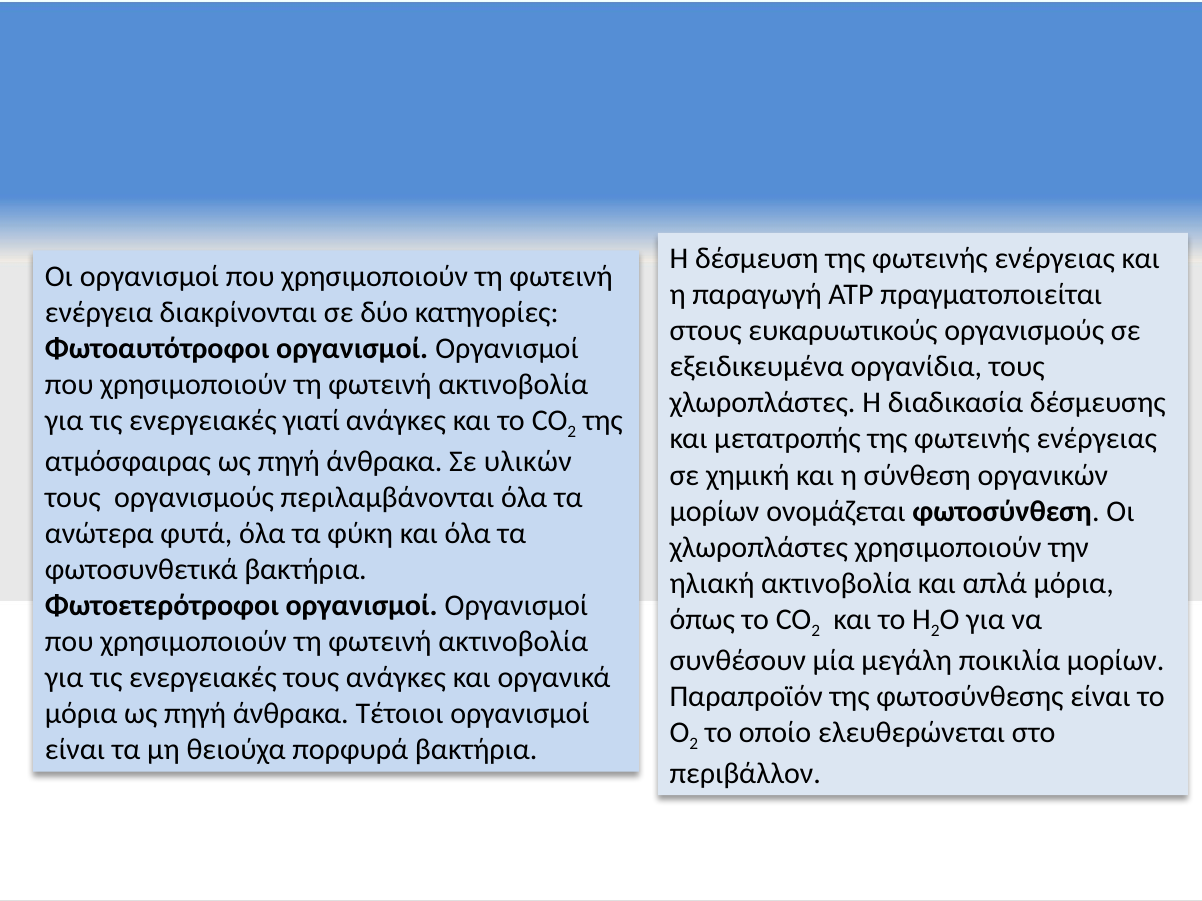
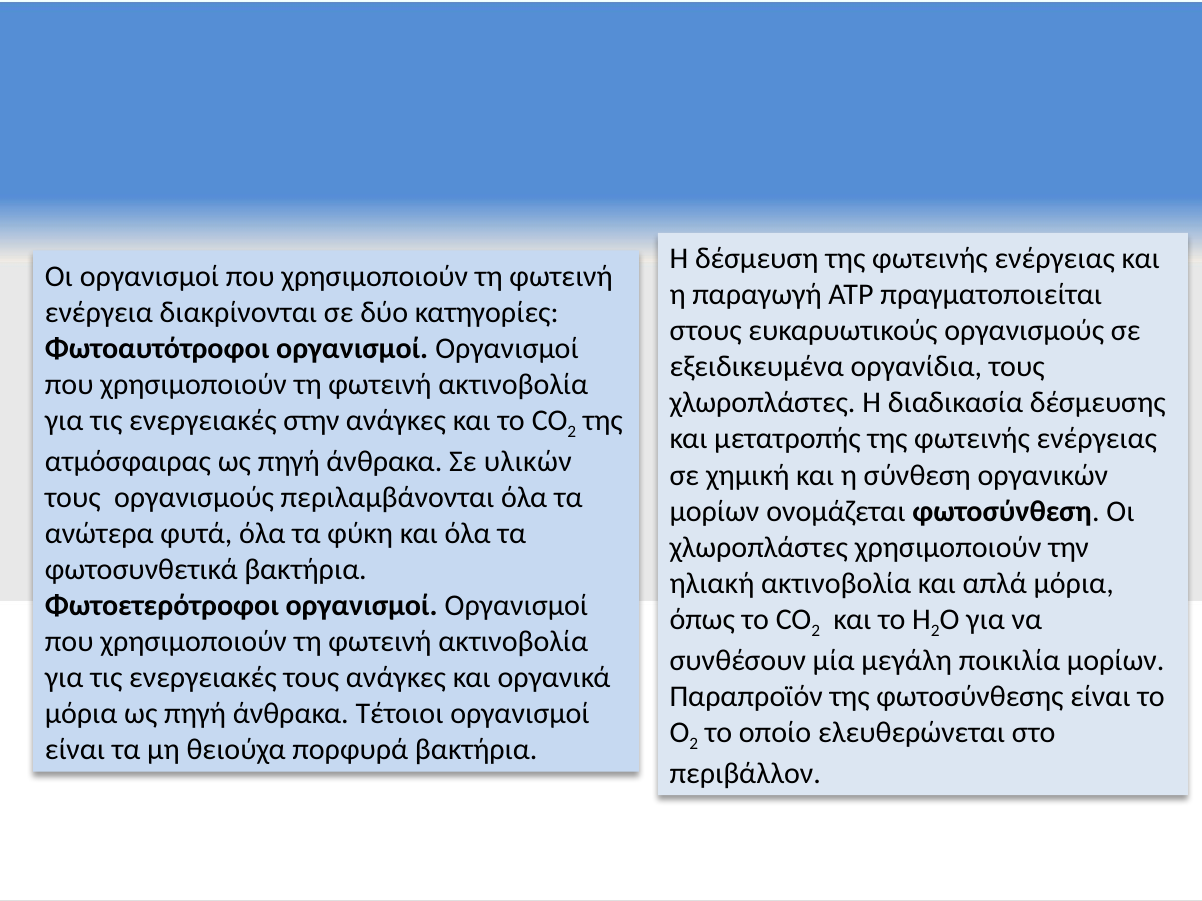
γιατί: γιατί -> στην (311, 421)
